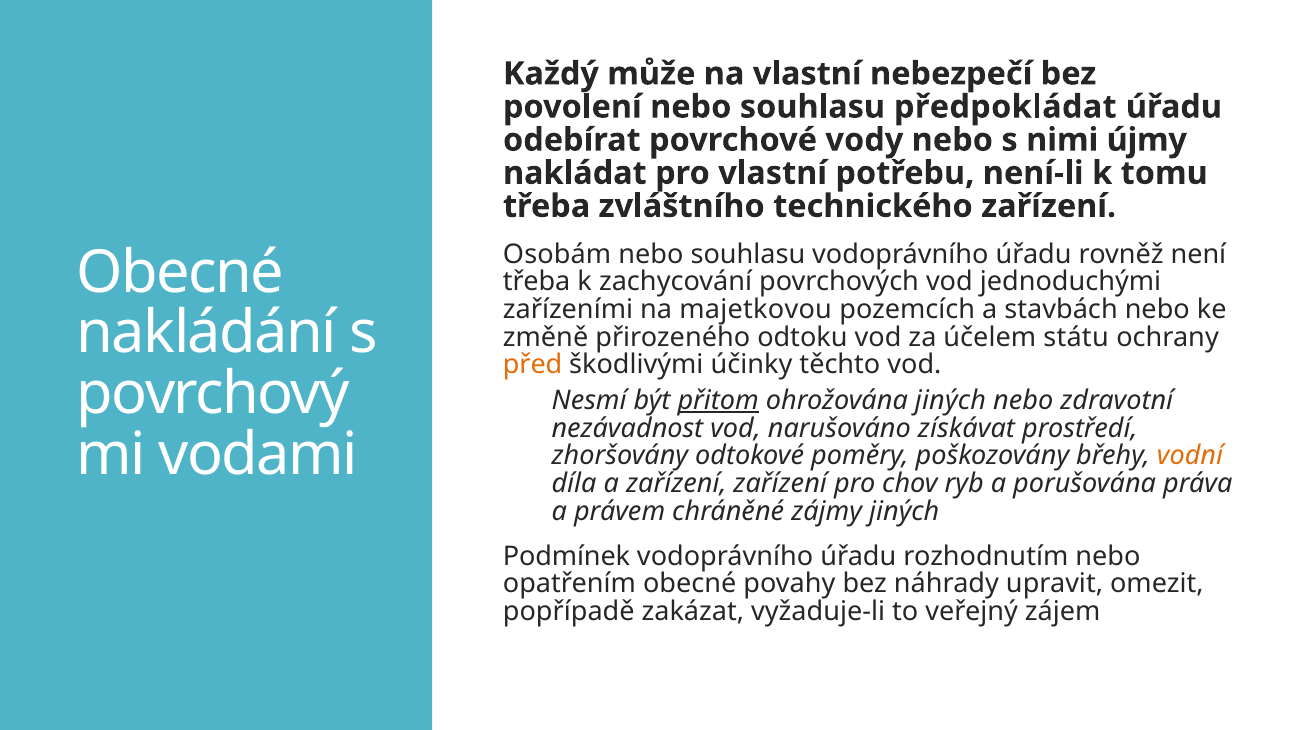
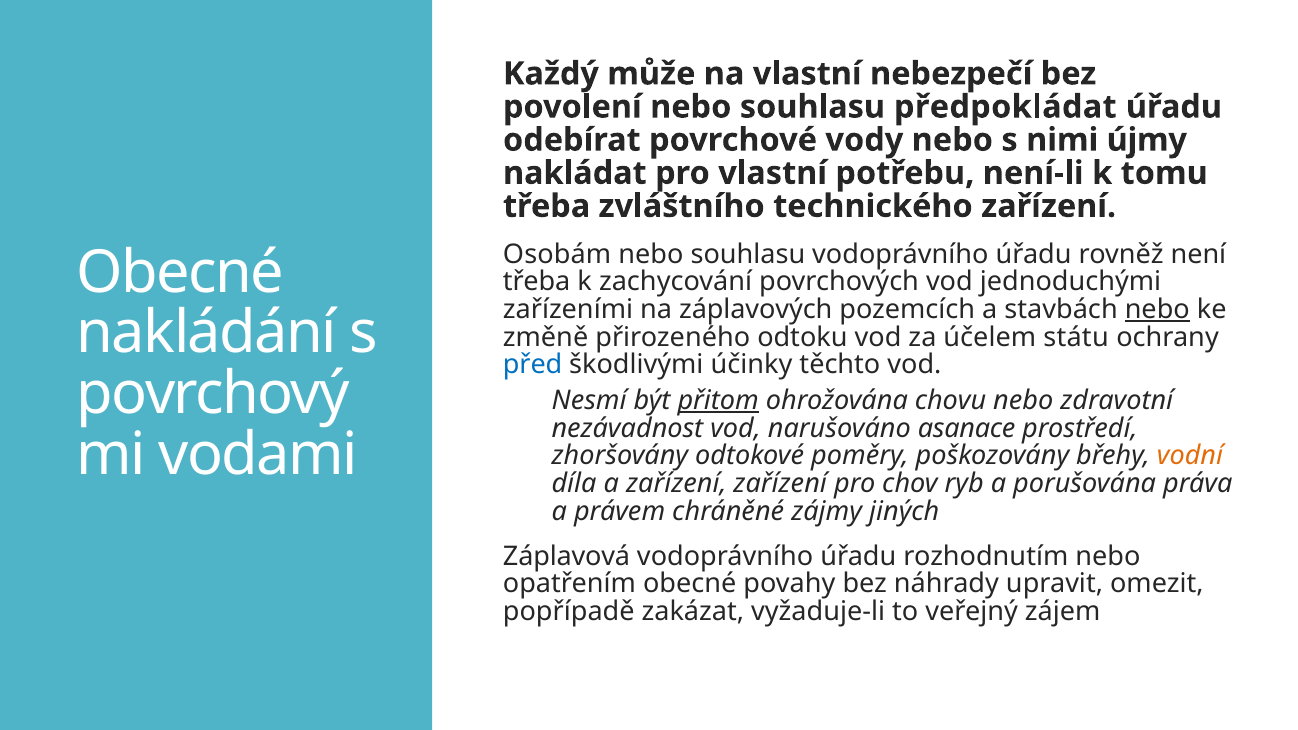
majetkovou: majetkovou -> záplavových (756, 310)
nebo underline: none -> present (1157, 310)
před colour: orange -> blue (533, 365)
ohrožována jiných: jiných -> chovu (951, 401)
získávat: získávat -> asanace (967, 428)
Podmínek: Podmínek -> Záplavová (567, 556)
